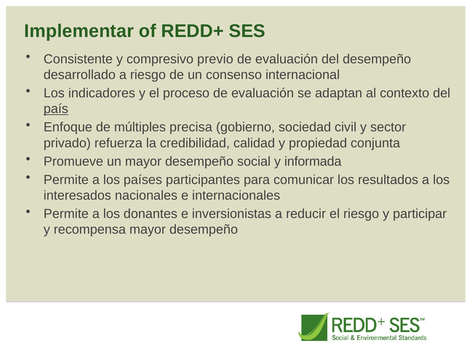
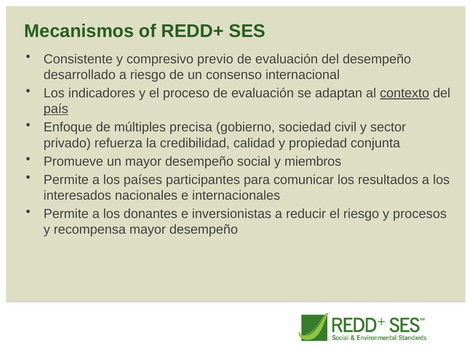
Implementar: Implementar -> Mecanismos (79, 31)
contexto underline: none -> present (405, 93)
informada: informada -> miembros (313, 161)
participar: participar -> procesos (420, 213)
